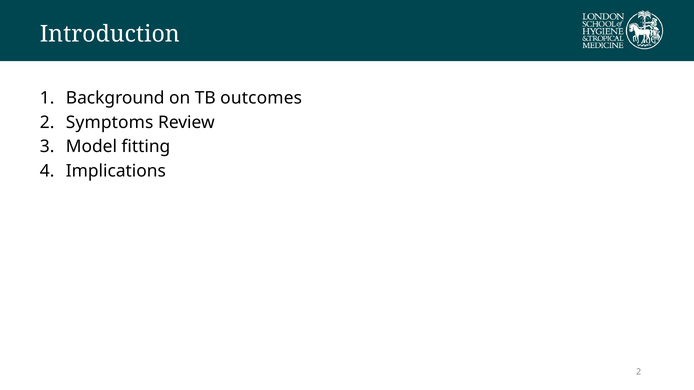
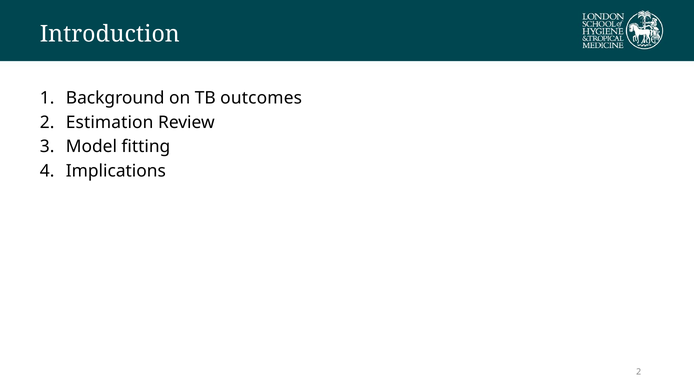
Symptoms: Symptoms -> Estimation (110, 123)
